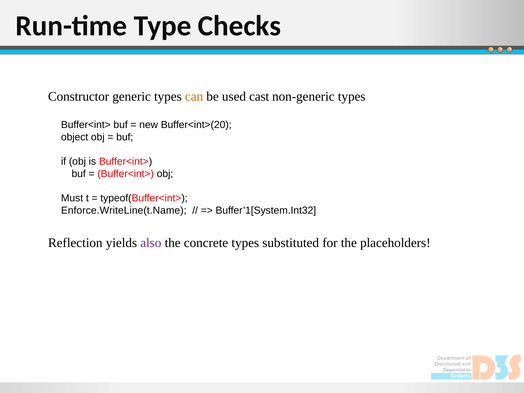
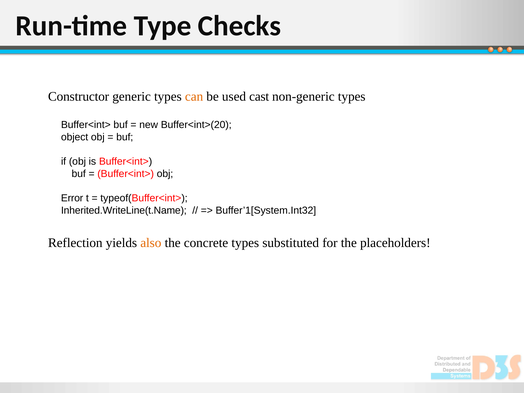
Must: Must -> Error (72, 198)
Enforce.WriteLine(t.Name: Enforce.WriteLine(t.Name -> Inherited.WriteLine(t.Name (124, 210)
also colour: purple -> orange (151, 243)
